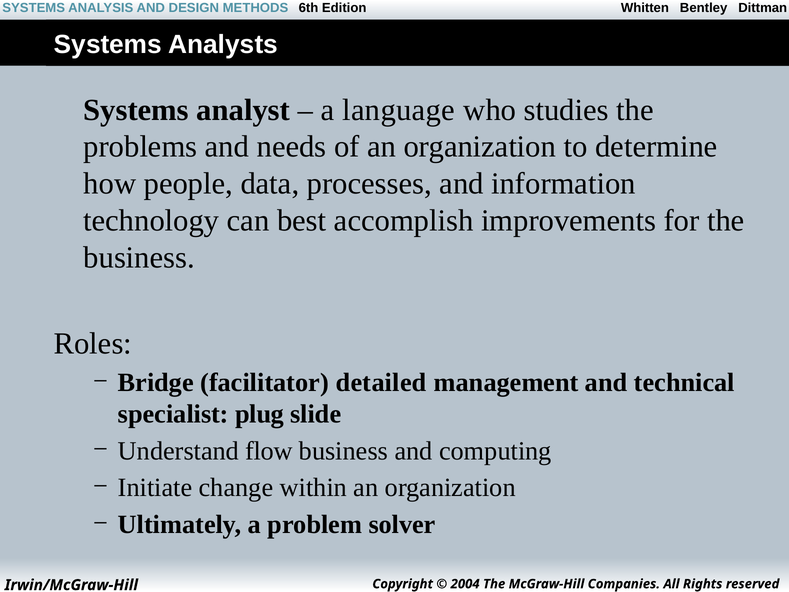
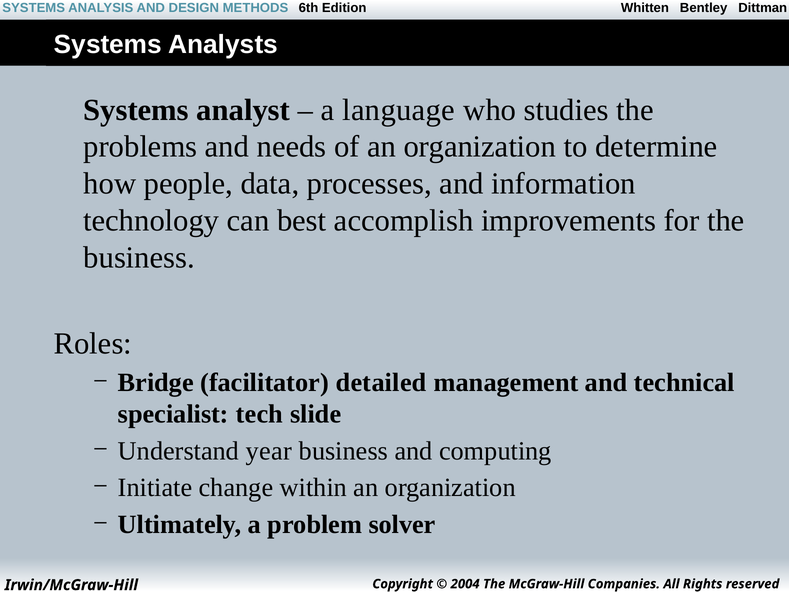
plug: plug -> tech (259, 414)
flow: flow -> year (269, 451)
